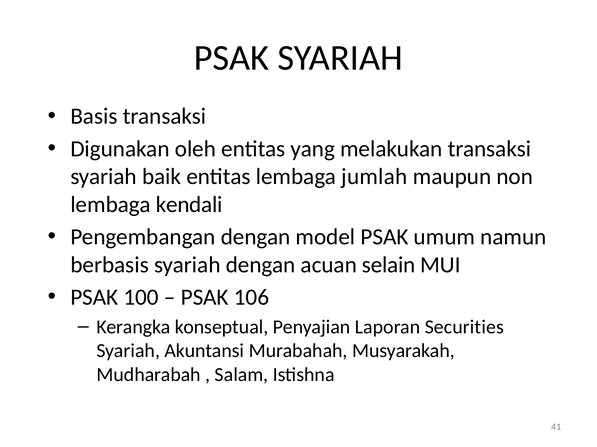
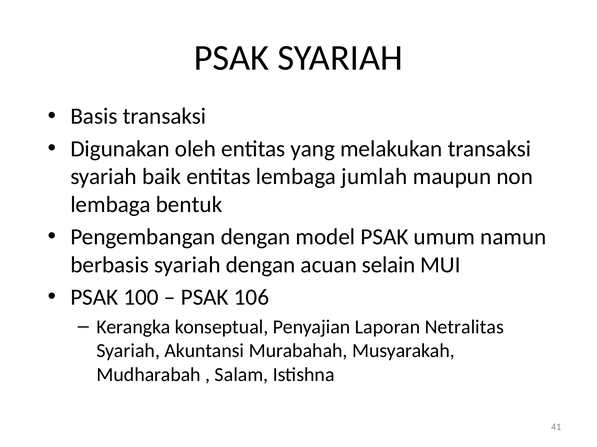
kendali: kendali -> bentuk (189, 205)
Securities: Securities -> Netralitas (464, 327)
